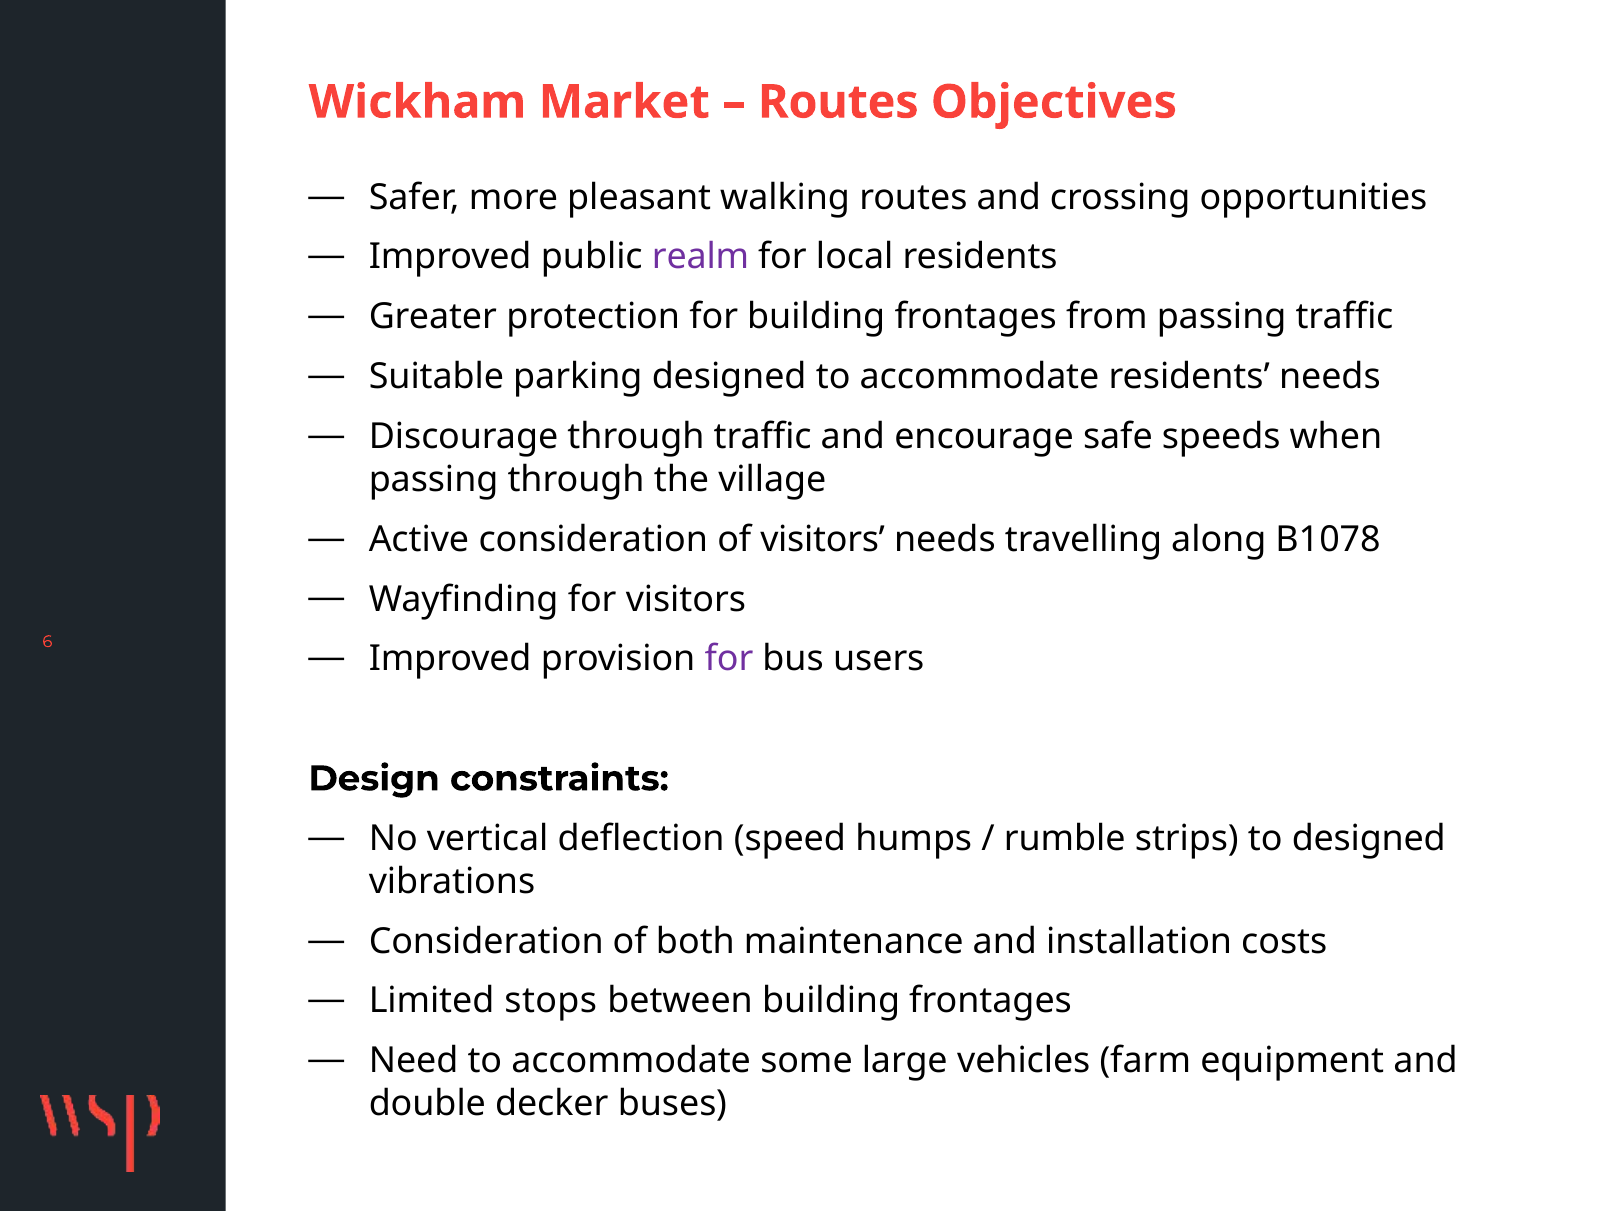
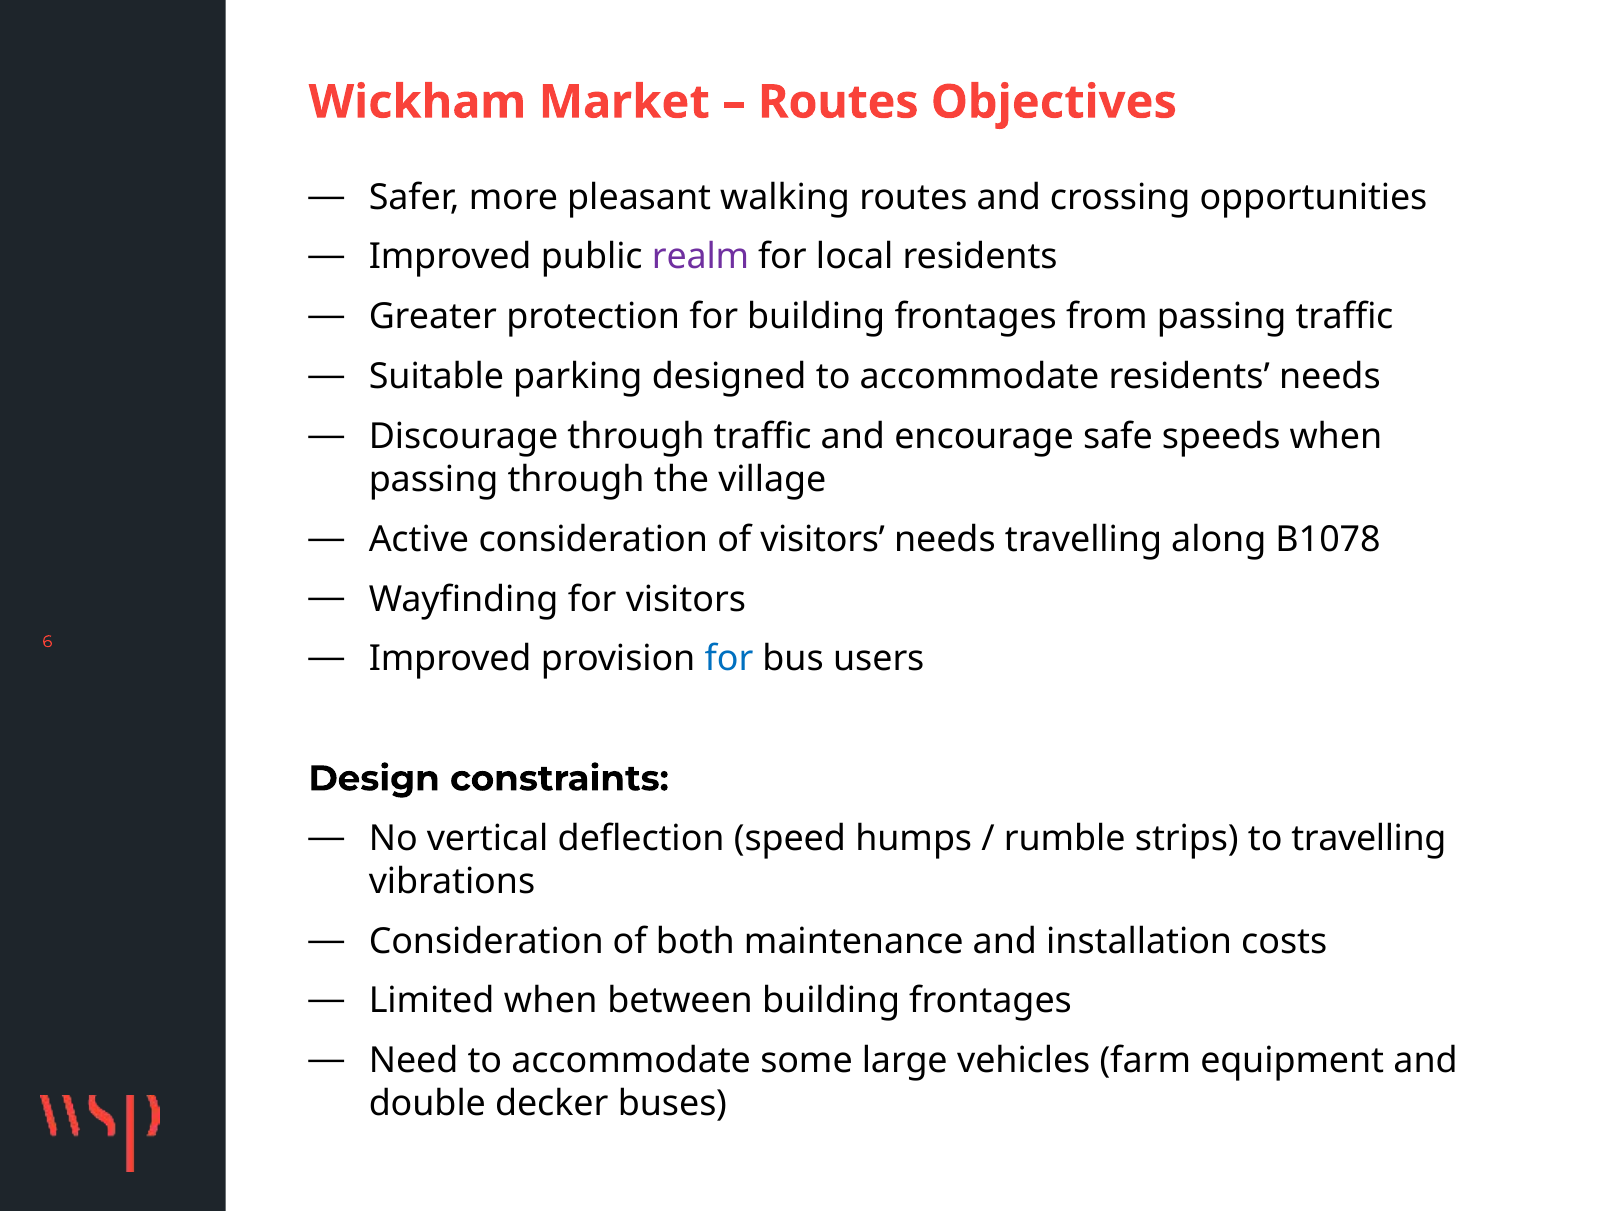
for colour: purple -> blue (729, 659)
to designed: designed -> travelling (1369, 839)
Limited stops: stops -> when (551, 1001)
